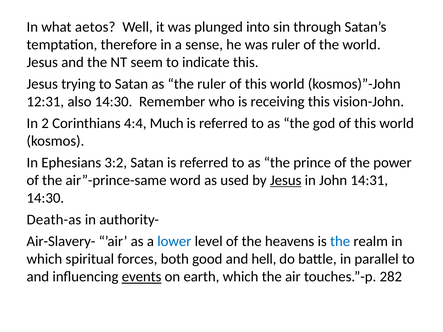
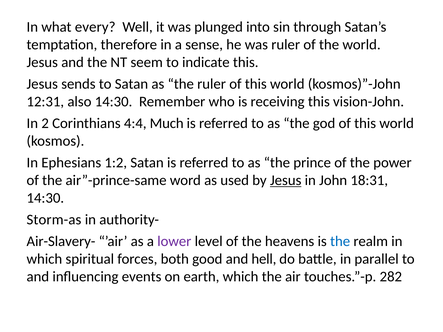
aetos: aetos -> every (95, 27)
trying: trying -> sends (78, 84)
3:2: 3:2 -> 1:2 (116, 163)
14:31: 14:31 -> 18:31 (369, 180)
Death-as: Death-as -> Storm-as (54, 220)
lower colour: blue -> purple (174, 242)
events underline: present -> none (142, 277)
